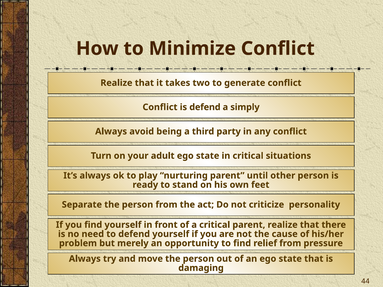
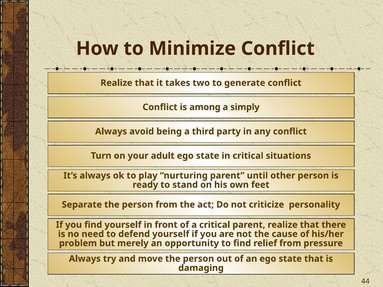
is defend: defend -> among (205, 107)
